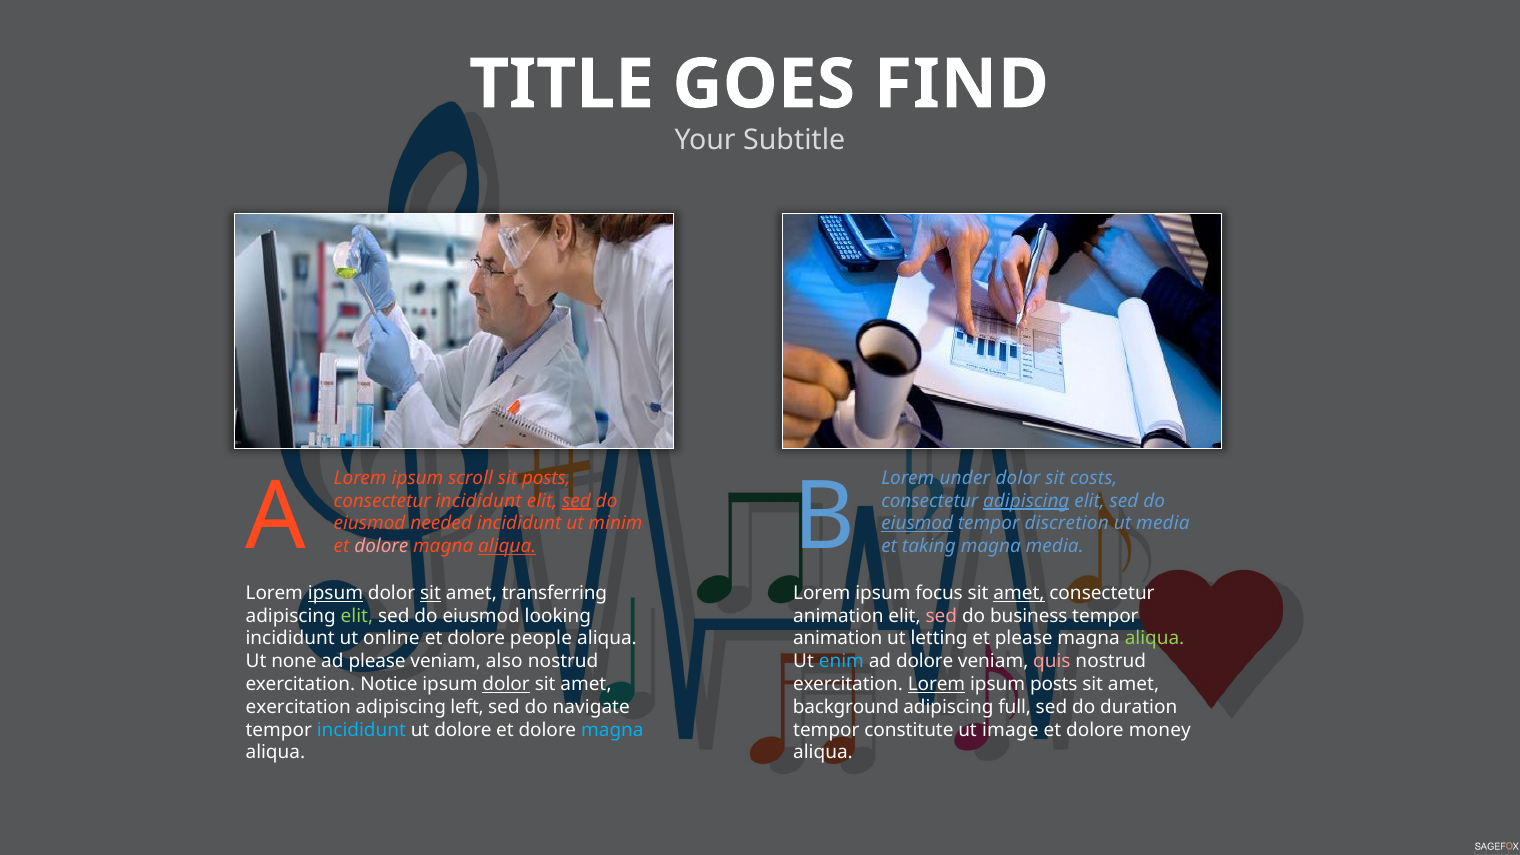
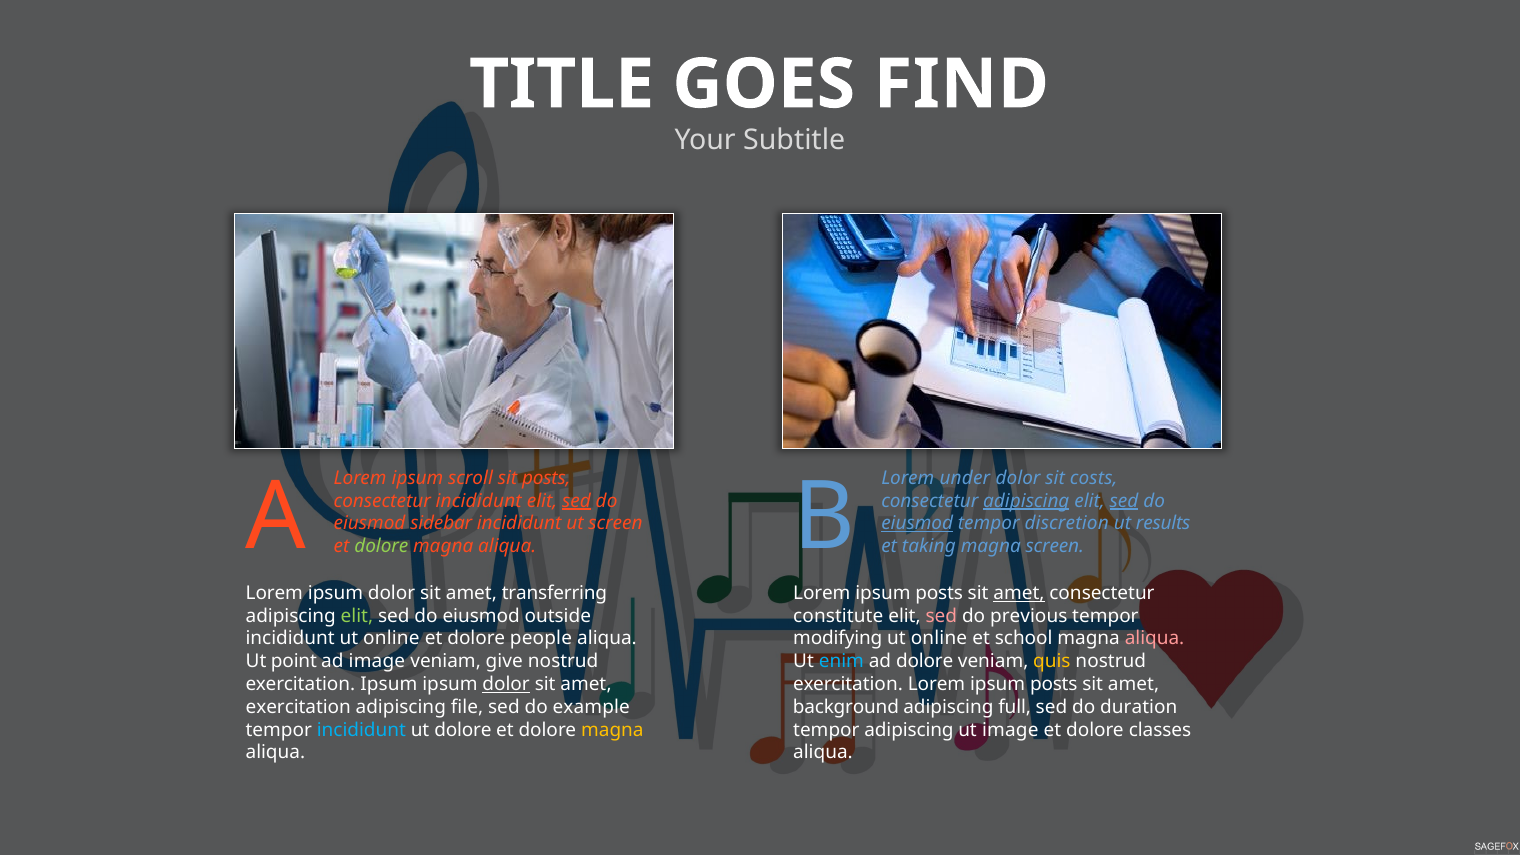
sed underline: none -> present (1124, 501)
needed: needed -> sidebar (441, 524)
ut minim: minim -> screen (616, 524)
ut media: media -> results (1163, 524)
dolore colour: pink -> light green (381, 546)
aliqua underline: present -> none (507, 546)
magna media: media -> screen (1055, 546)
ipsum underline: present -> none (335, 593)
sit underline: present -> none (431, 593)
focus: focus -> posts (939, 593)
looking: looking -> outside (558, 616)
animation: animation -> constitute (838, 616)
business: business -> previous (1029, 616)
animation: animation -> modifying (838, 639)
letting: letting -> online (939, 639)
et please: please -> school (1024, 639)
aliqua colour: light green -> pink (1155, 639)
none: none -> point (294, 662)
ad please: please -> image (377, 662)
also: also -> give (504, 662)
quis colour: pink -> yellow (1052, 662)
exercitation Notice: Notice -> Ipsum (389, 684)
Lorem underline: present -> none (936, 684)
left: left -> file (467, 707)
navigate: navigate -> example (591, 707)
magna colour: light blue -> yellow (612, 730)
tempor constitute: constitute -> adipiscing (909, 730)
money: money -> classes (1160, 730)
